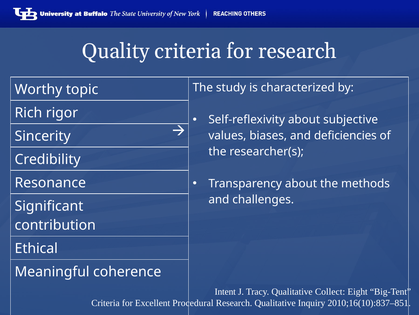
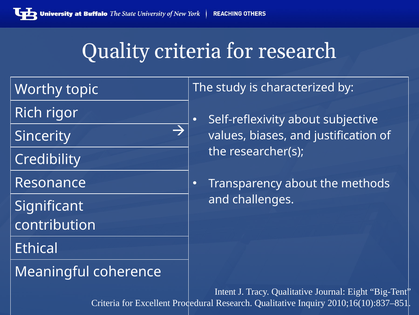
deficiencies: deficiencies -> justification (345, 135)
Collect: Collect -> Journal (330, 291)
